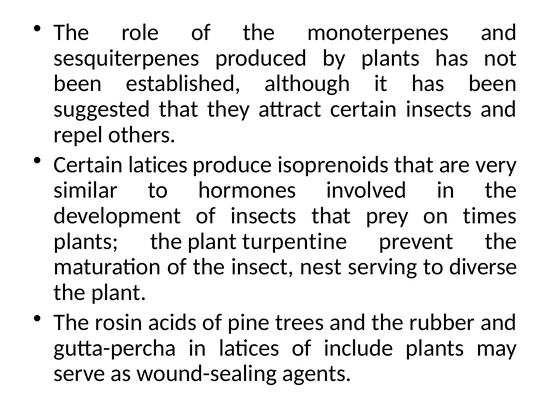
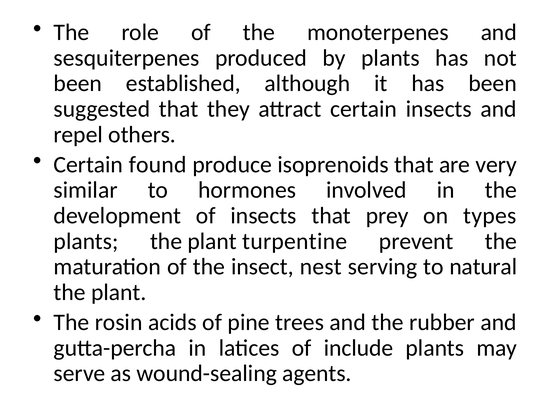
Certain latices: latices -> found (158, 165)
times: times -> types (490, 216)
diverse: diverse -> natural (483, 267)
